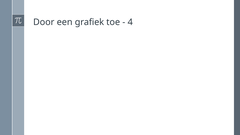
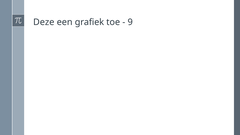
Door: Door -> Deze (44, 22)
4: 4 -> 9 (130, 22)
